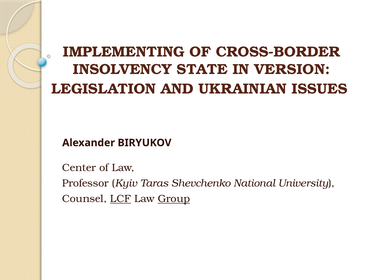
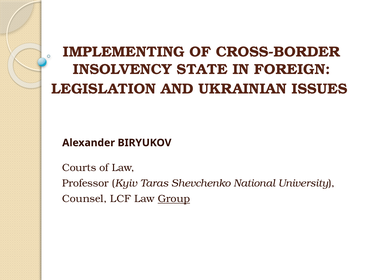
VERSION: VERSION -> FOREIGN (292, 69)
Center: Center -> Courts (79, 168)
LCF underline: present -> none (121, 199)
